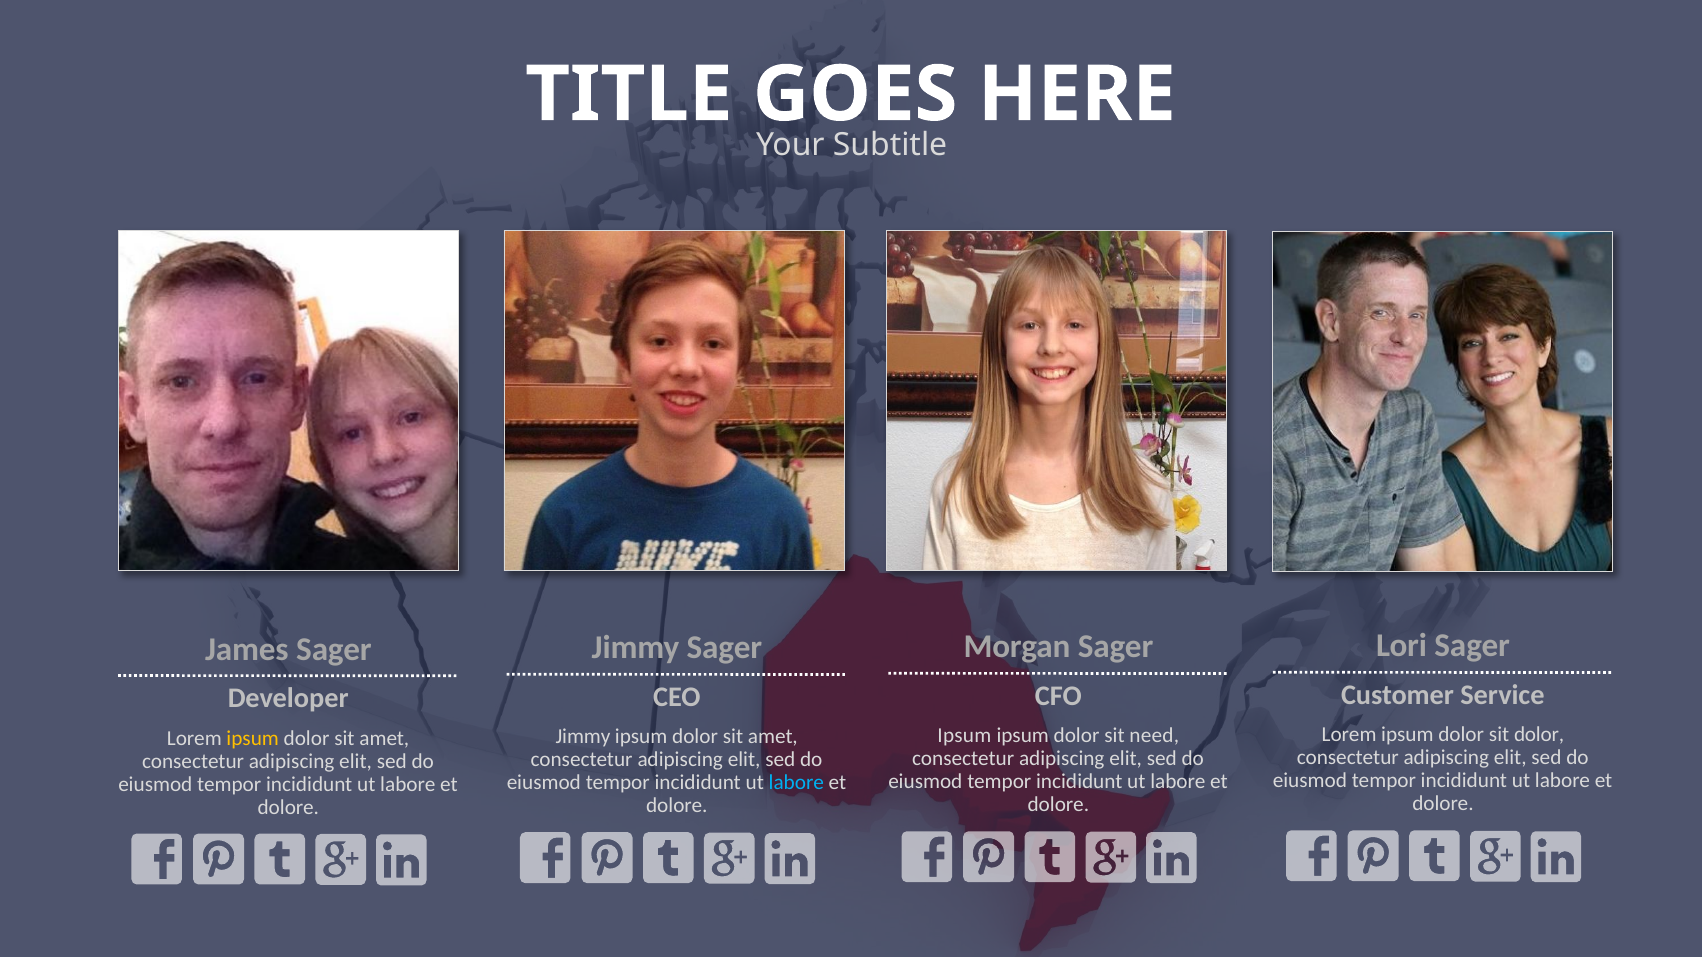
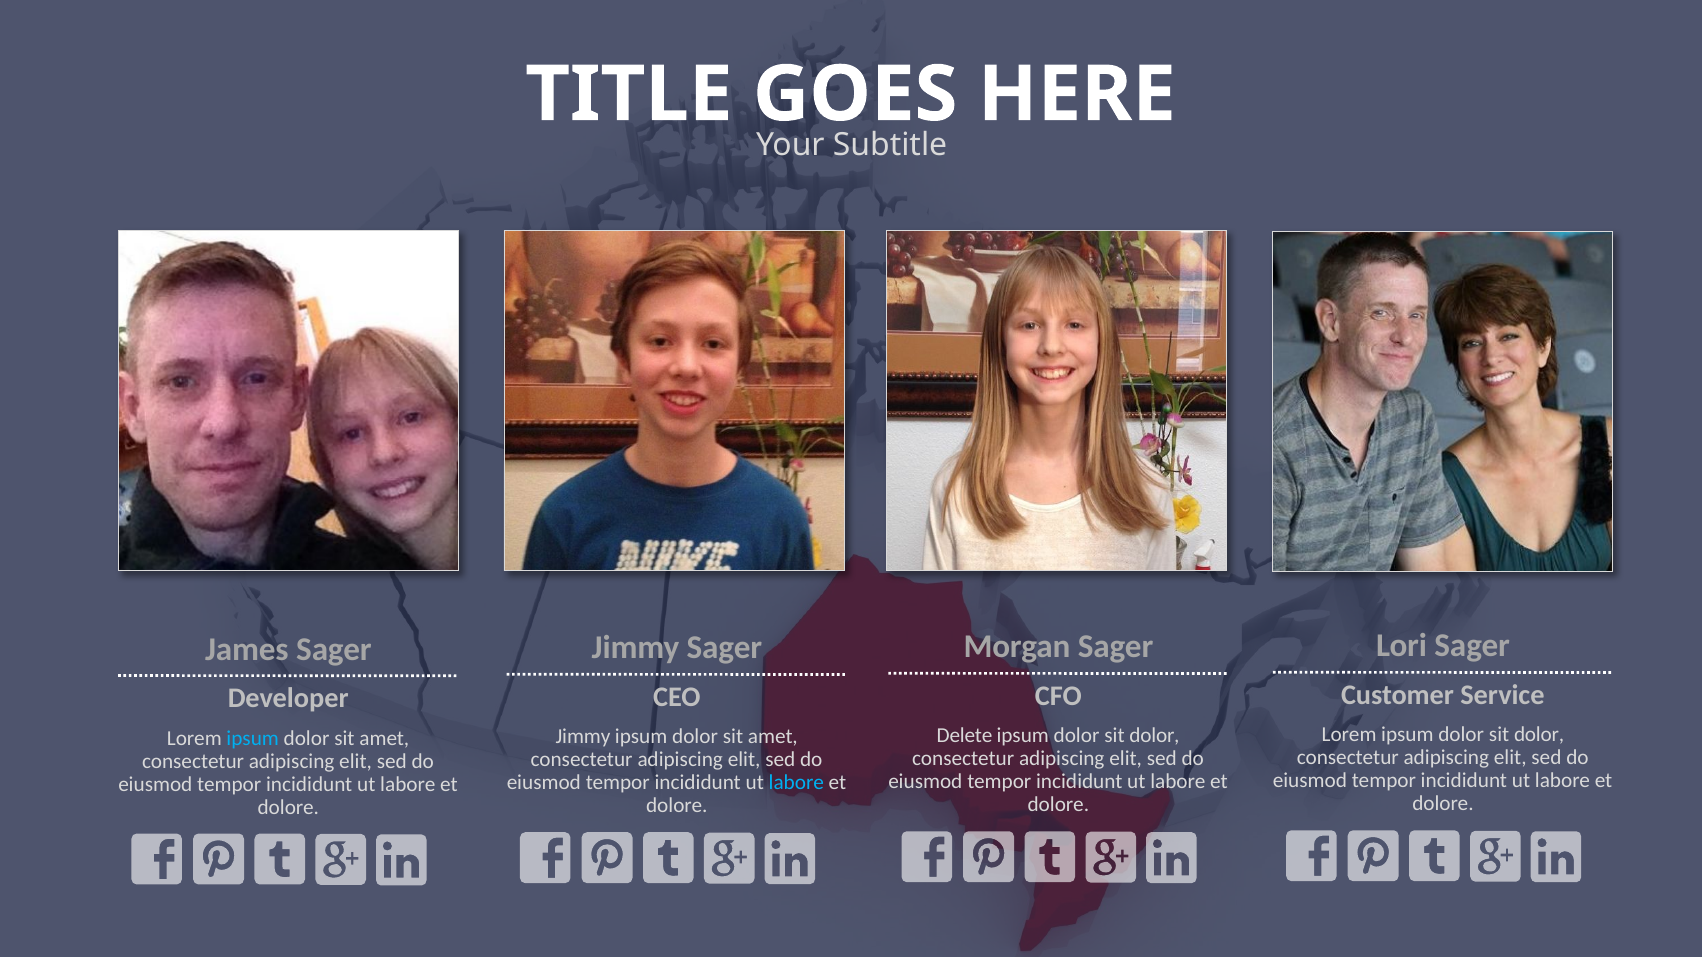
Ipsum: Ipsum -> Delete (965, 736)
need: need -> dolor (1154, 736)
ipsum colour: yellow -> light blue (253, 738)
